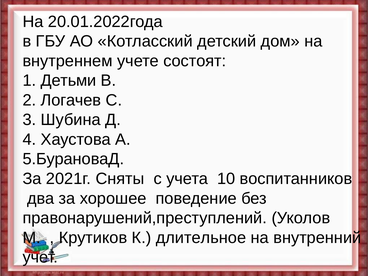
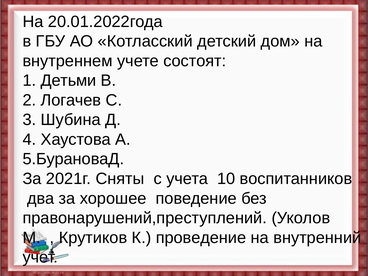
длительное: длительное -> проведение (201, 238)
